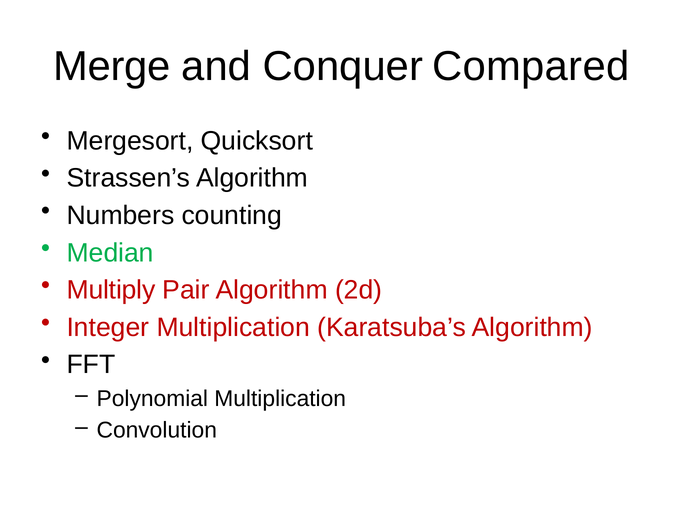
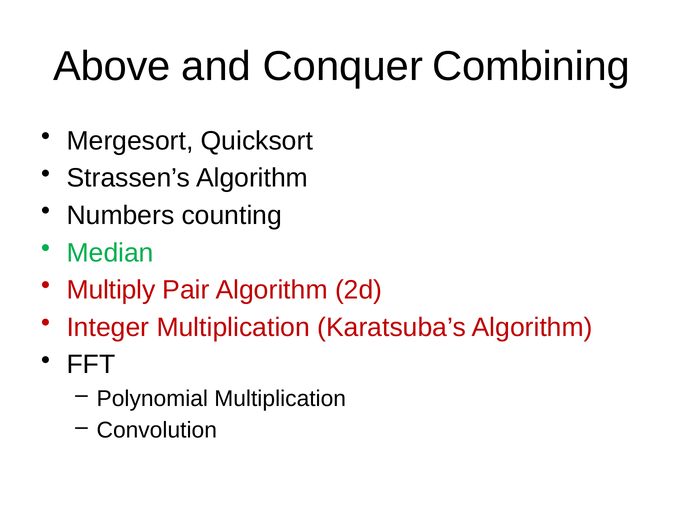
Merge: Merge -> Above (112, 66)
Compared: Compared -> Combining (531, 66)
